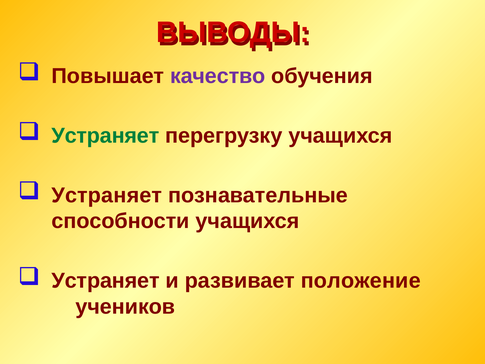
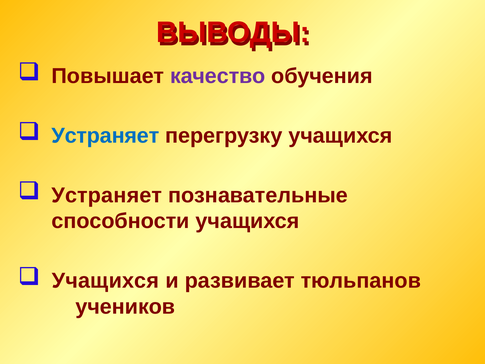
Устраняет colour: green -> blue (105, 136)
Устраняет: Устраняет -> Учащихся (105, 281)
положение: положение -> тюльпанов (361, 281)
